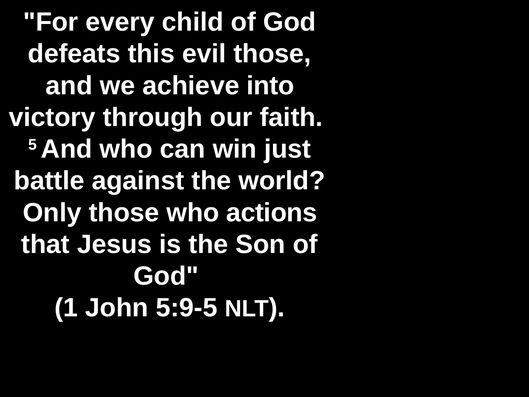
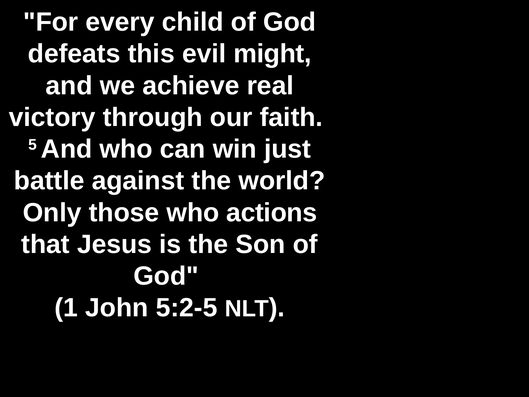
evil those: those -> might (272, 54)
into: into -> real (270, 86)
5:9-5: 5:9-5 -> 5:2-5 (187, 308)
